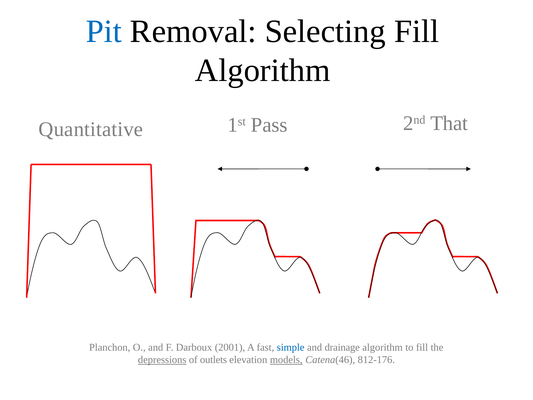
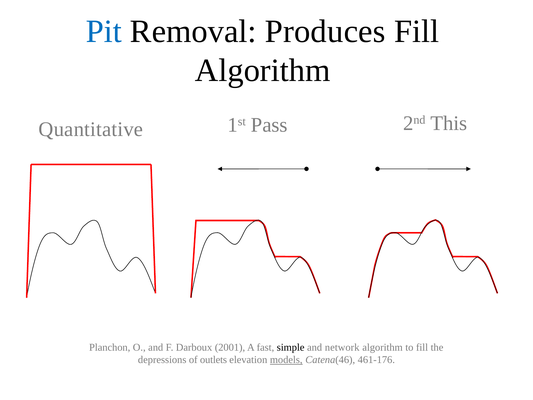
Selecting: Selecting -> Produces (325, 31)
That: That -> This (449, 123)
simple colour: blue -> black (291, 347)
drainage: drainage -> network (342, 347)
depressions underline: present -> none (162, 360)
812-176: 812-176 -> 461-176 (376, 360)
